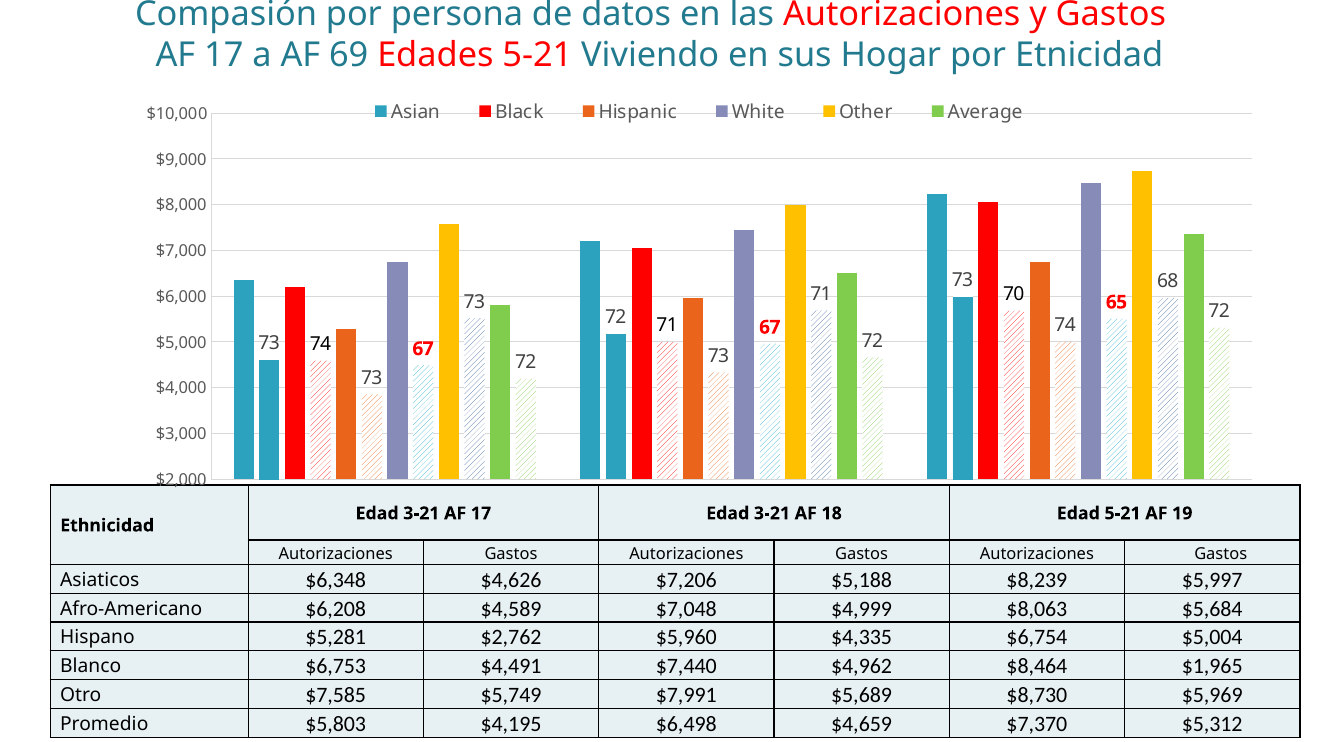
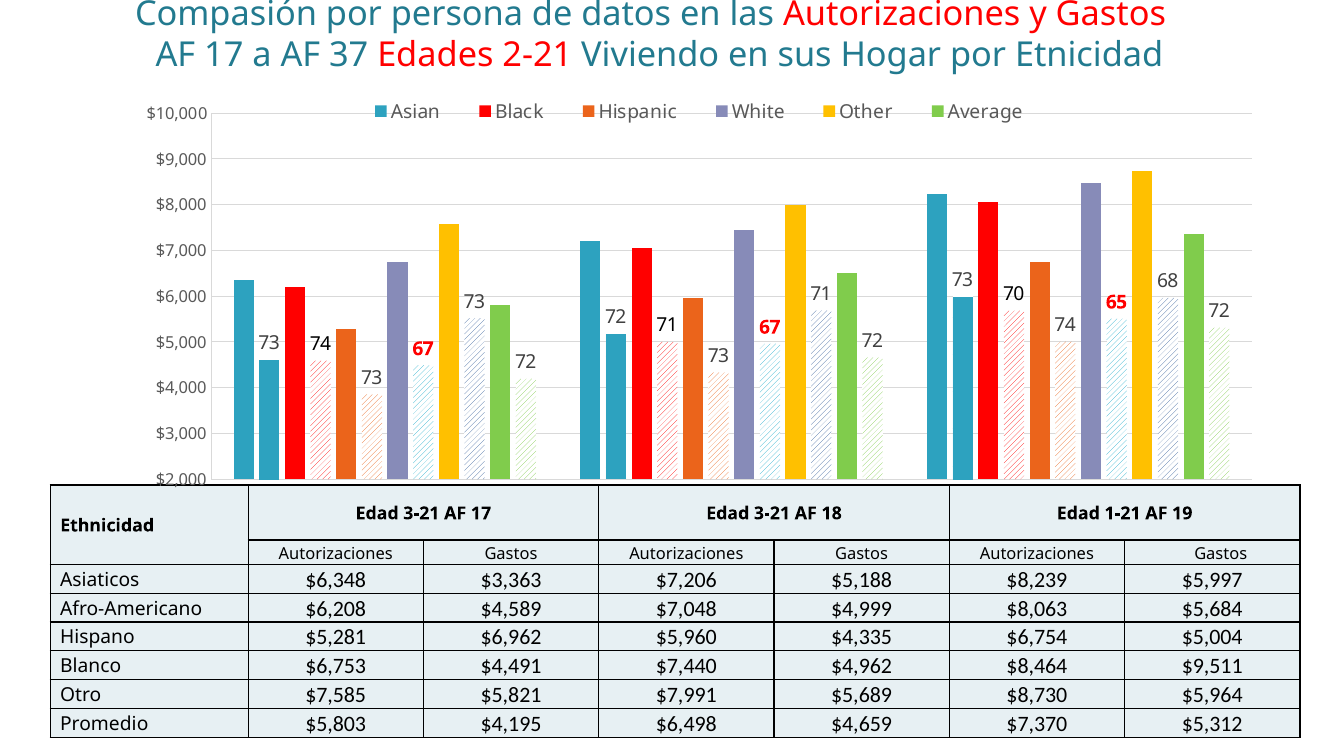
69: 69 -> 37 (349, 55)
Edades 5-21: 5-21 -> 2-21 (537, 55)
Edad 5-21: 5-21 -> 1-21 (1123, 513)
$4,626: $4,626 -> $3,363 (511, 580)
$2,762: $2,762 -> $6,962 (511, 638)
$1,965: $1,965 -> $9,511 (1212, 667)
$5,749: $5,749 -> $5,821 (511, 695)
$5,969: $5,969 -> $5,964 (1212, 695)
